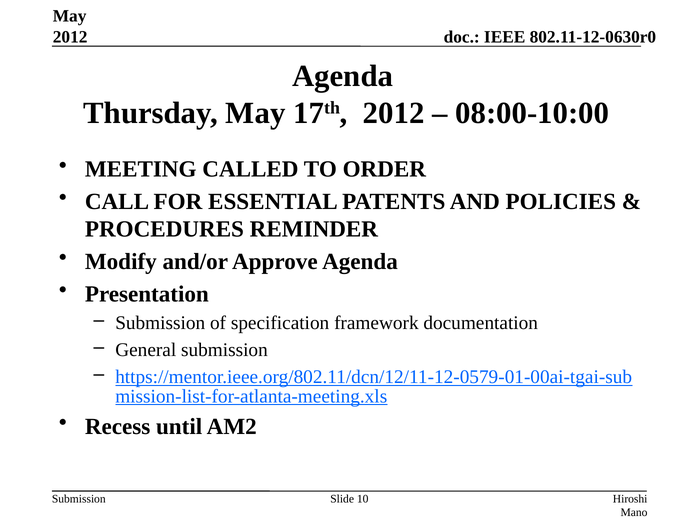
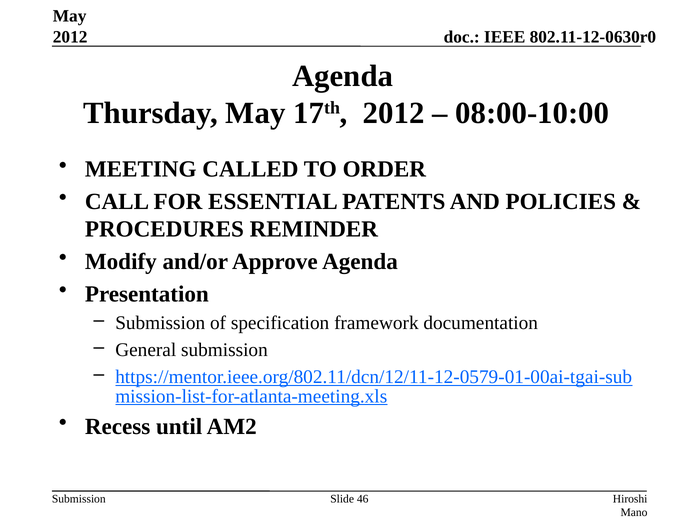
10: 10 -> 46 (363, 498)
